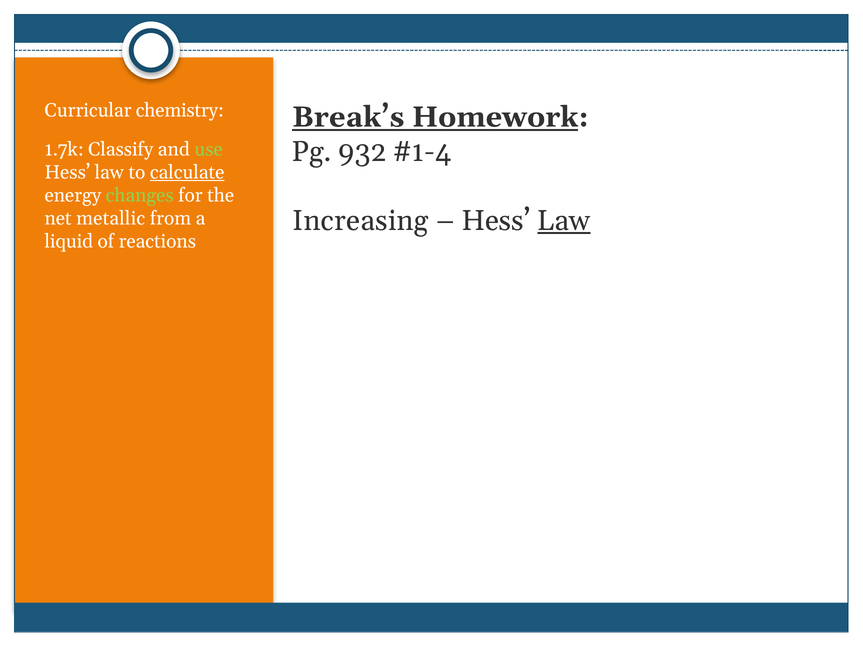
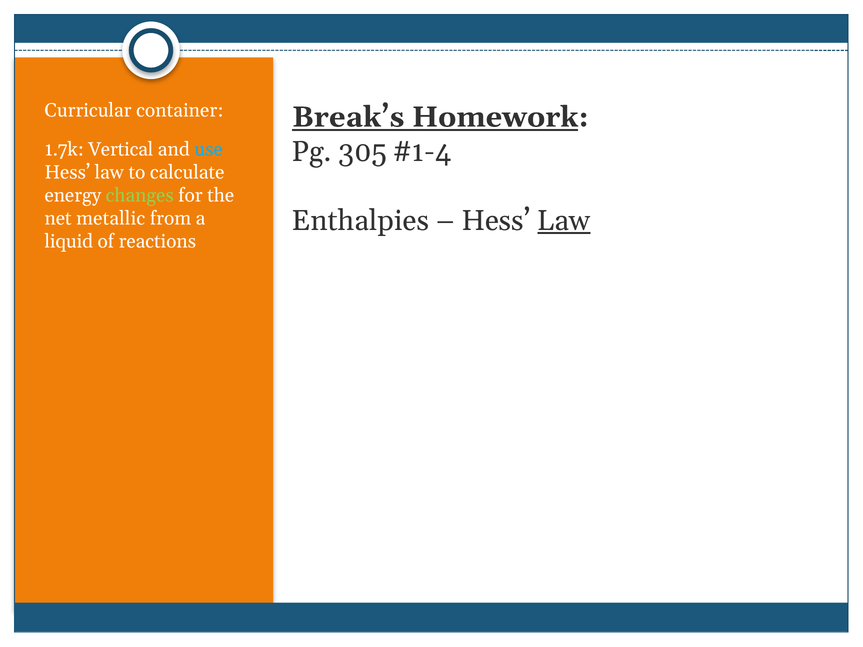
chemistry: chemistry -> container (180, 111)
932: 932 -> 305 (363, 152)
Classify: Classify -> Vertical (121, 149)
use colour: light green -> light blue (209, 149)
calculate underline: present -> none (187, 172)
Increasing: Increasing -> Enthalpies (361, 221)
